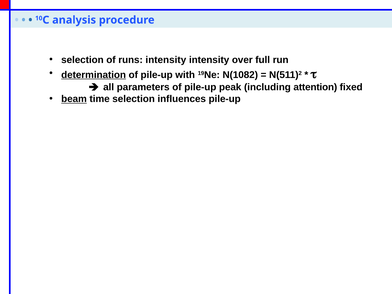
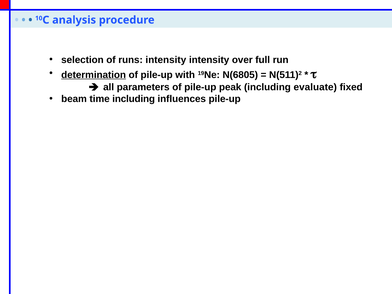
N(1082: N(1082 -> N(6805 (240, 75)
attention: attention -> evaluate (315, 87)
beam underline: present -> none (74, 99)
time selection: selection -> including (134, 99)
